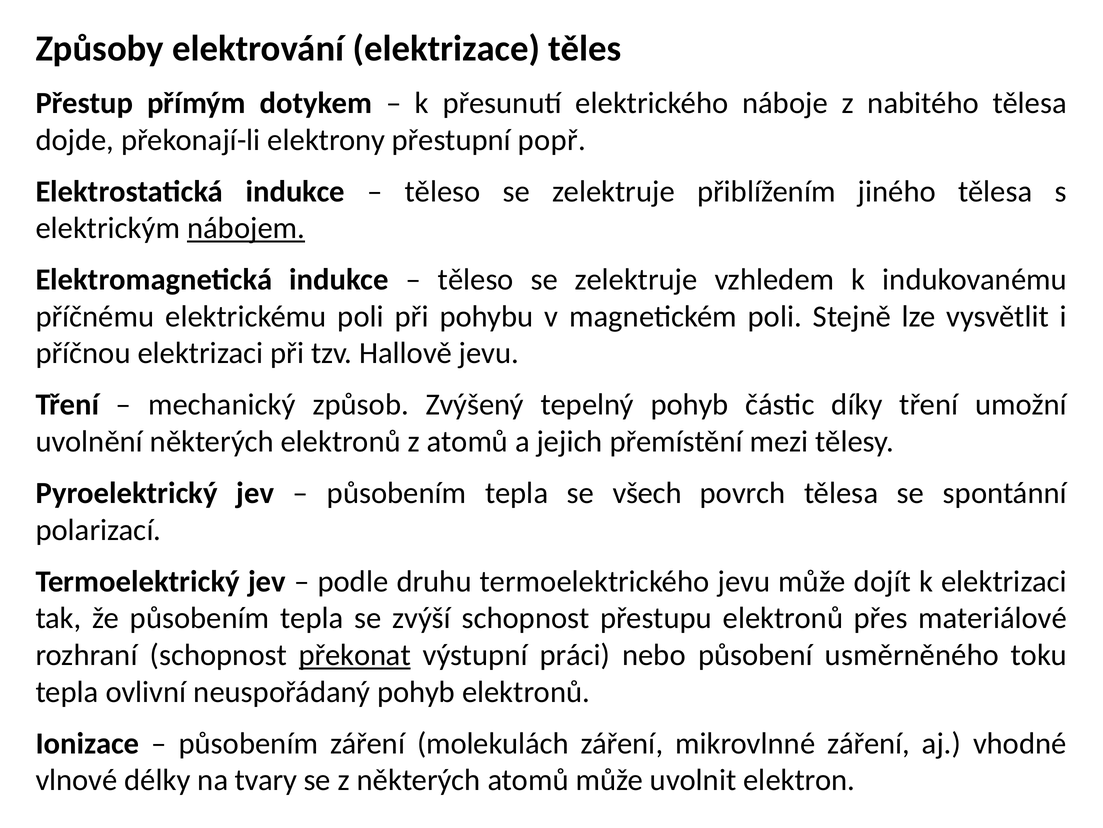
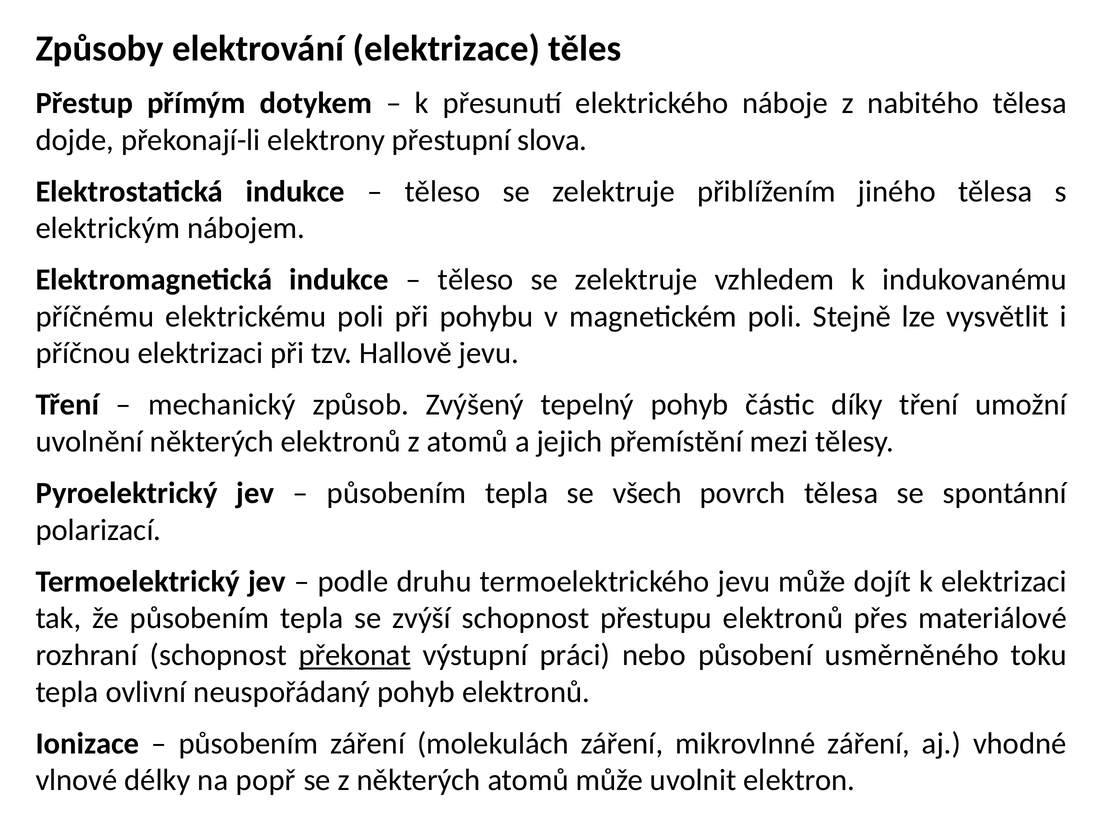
popř: popř -> slova (552, 140)
nábojem underline: present -> none (246, 228)
tvary: tvary -> popř (266, 780)
